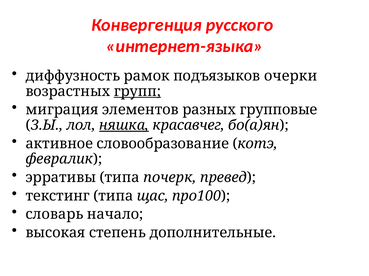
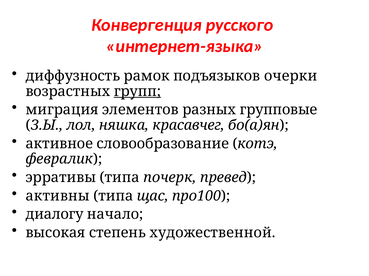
няшка underline: present -> none (124, 125)
текстинг: текстинг -> активны (58, 196)
словарь: словарь -> диалогу (55, 215)
дополнительные: дополнительные -> художественной (213, 233)
